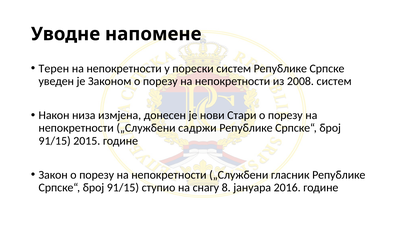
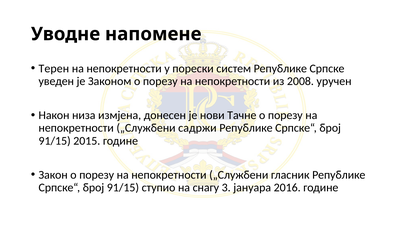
2008 систем: систем -> уручен (334, 81)
Стари: Стари -> Тачне (242, 115)
8: 8 -> 3 (226, 188)
